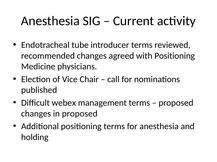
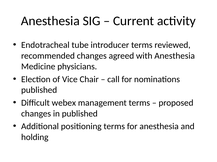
with Positioning: Positioning -> Anesthesia (175, 56)
in proposed: proposed -> published (80, 114)
